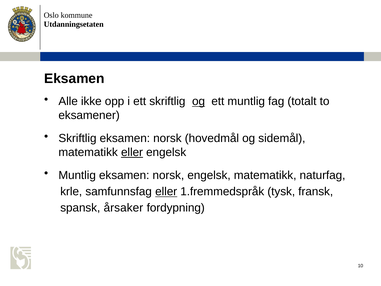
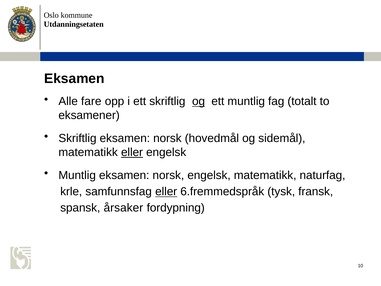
ikke: ikke -> fare (91, 101)
1.fremmedspråk: 1.fremmedspråk -> 6.fremmedspråk (222, 191)
